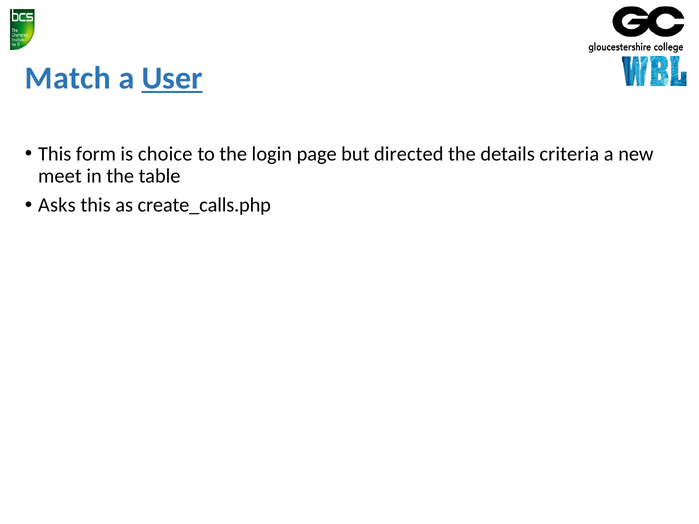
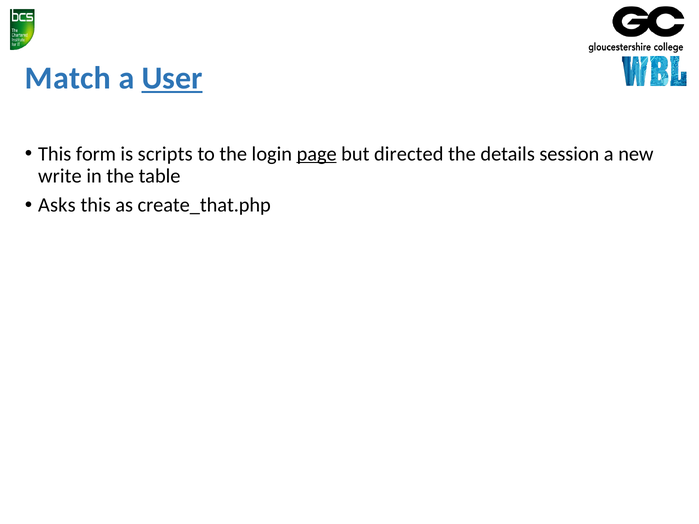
choice: choice -> scripts (165, 154)
page underline: none -> present (317, 154)
criteria: criteria -> session (569, 154)
meet: meet -> write (60, 176)
create_calls.php: create_calls.php -> create_that.php (204, 205)
